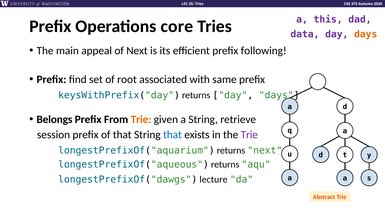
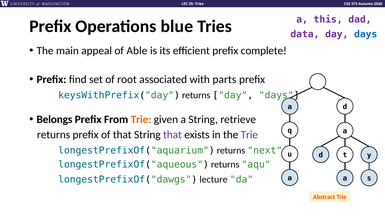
core: core -> blue (177, 26)
days colour: orange -> blue (366, 34)
of Next: Next -> Able (137, 51)
following: following -> complete (264, 51)
same: same -> parts (224, 80)
session: session -> returns (54, 135)
that colour: blue -> purple (172, 135)
